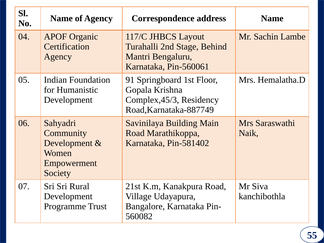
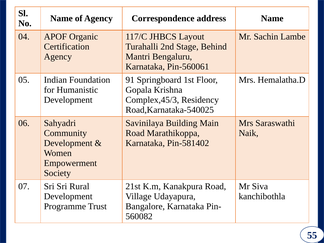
Road,Karnataka-887749: Road,Karnataka-887749 -> Road,Karnataka-540025 (170, 110)
